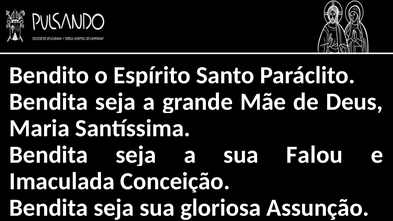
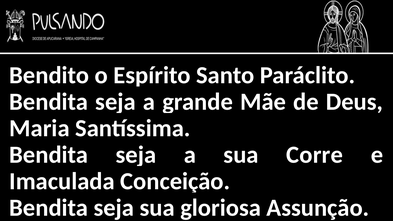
Falou: Falou -> Corre (315, 155)
